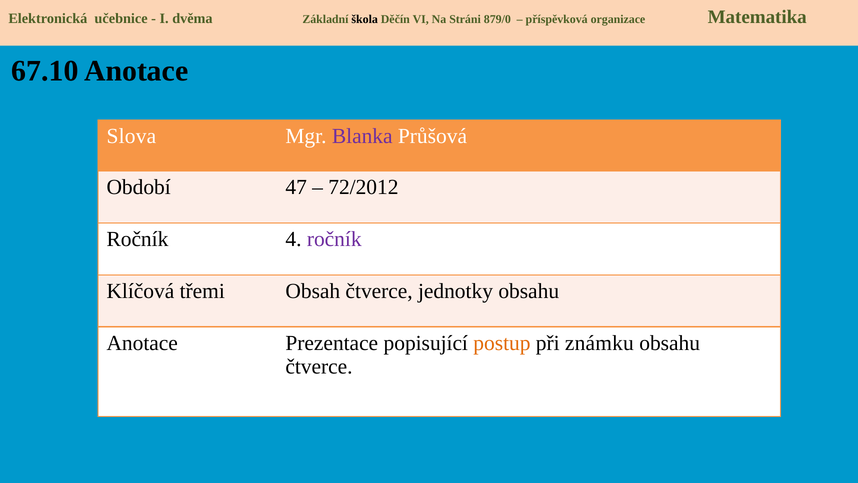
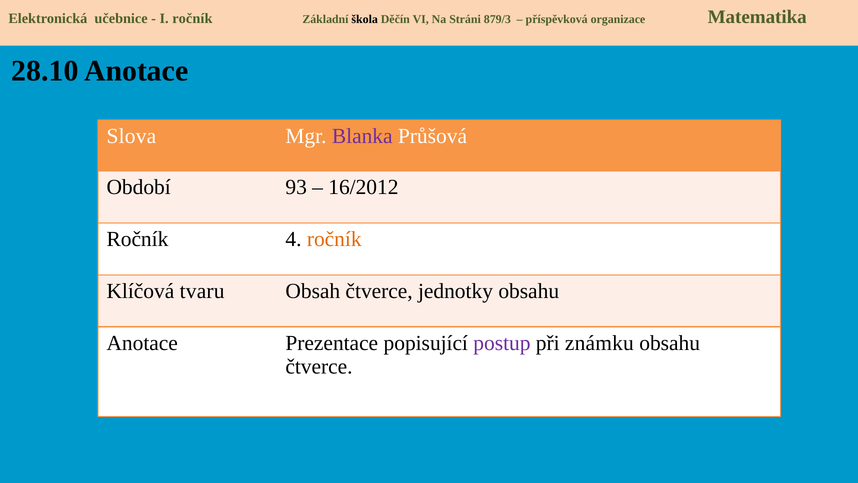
I dvěma: dvěma -> ročník (192, 19)
879/0: 879/0 -> 879/3 (497, 19)
67.10: 67.10 -> 28.10 (45, 71)
47: 47 -> 93 (296, 187)
72/2012: 72/2012 -> 16/2012 (363, 187)
ročník colour: purple -> orange (334, 239)
třemi: třemi -> tvaru (202, 291)
postup colour: orange -> purple (502, 343)
